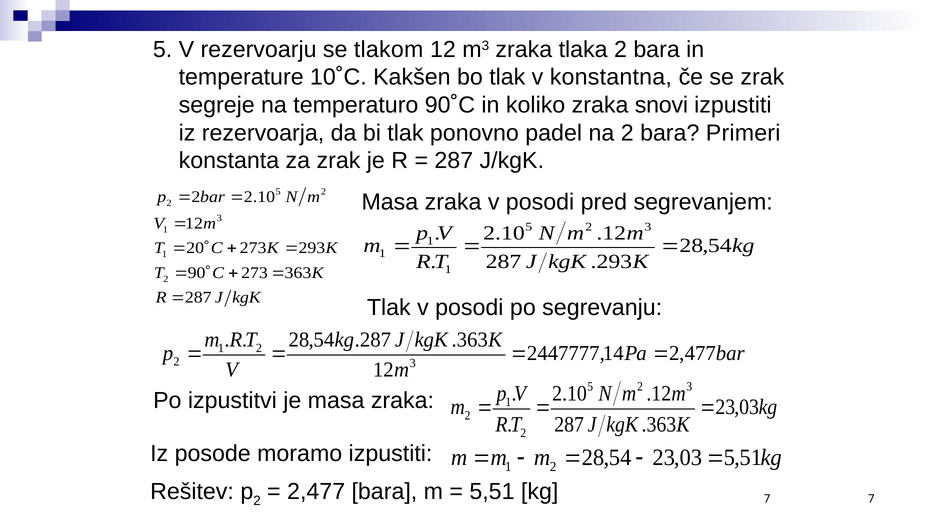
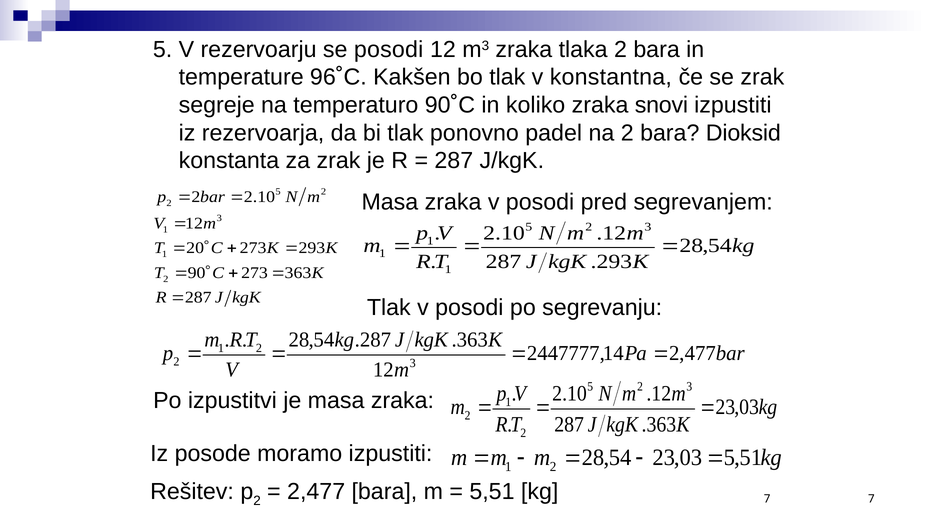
se tlakom: tlakom -> posodi (389, 49)
10˚C: 10˚C -> 96˚C (338, 77)
Primeri: Primeri -> Dioksid (743, 133)
